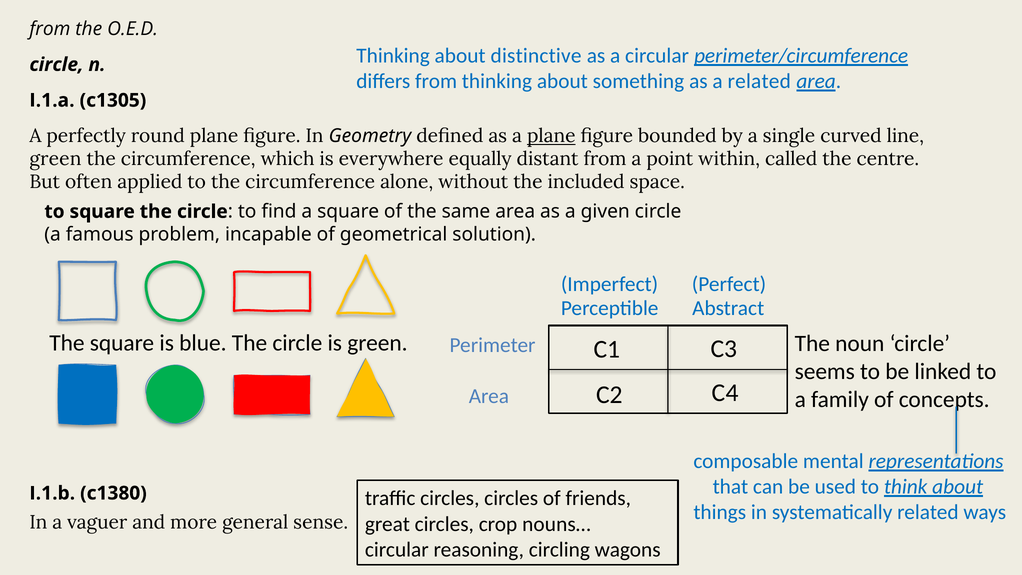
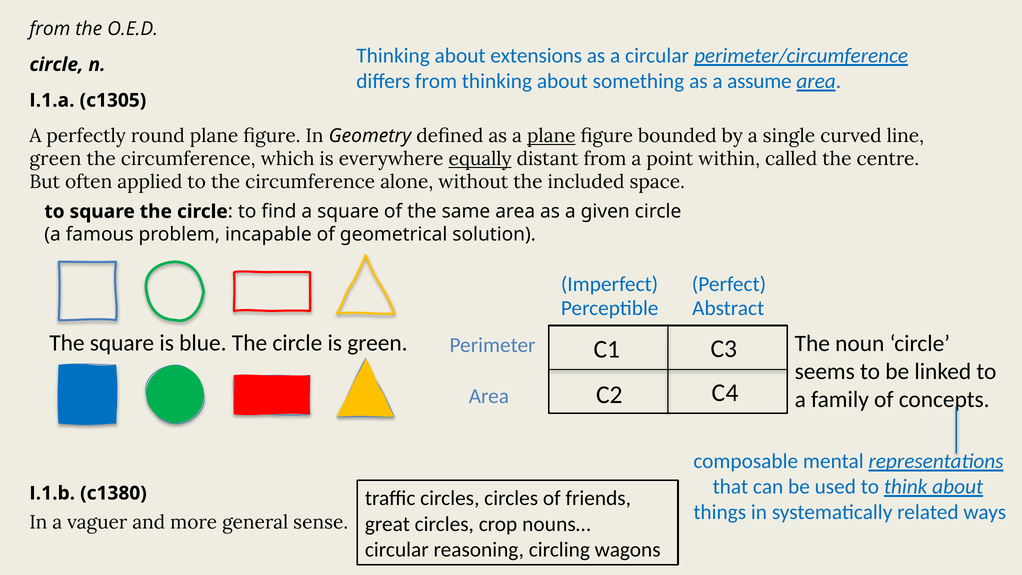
distinctive: distinctive -> extensions (536, 56)
a related: related -> assume (759, 81)
equally underline: none -> present (480, 159)
